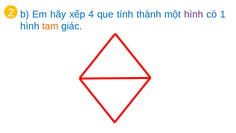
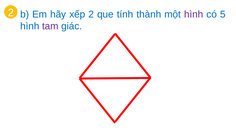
xếp 4: 4 -> 2 (91, 14)
1: 1 -> 5 (223, 14)
tam colour: orange -> purple (50, 26)
